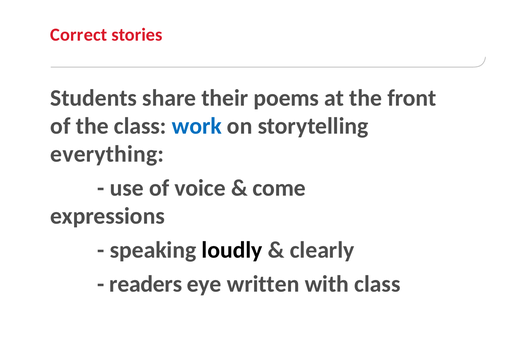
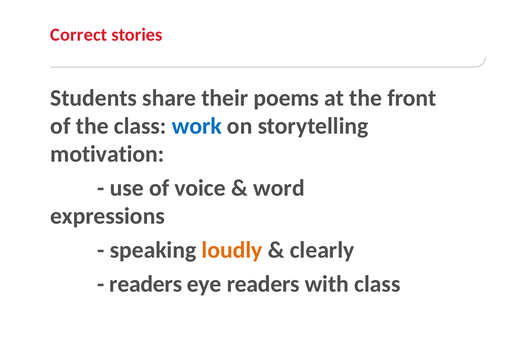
everything: everything -> motivation (107, 154)
come: come -> word (279, 188)
loudly colour: black -> orange (232, 250)
eye written: written -> readers (263, 284)
